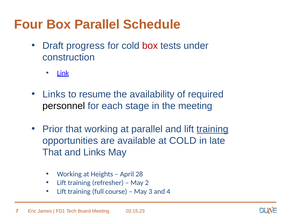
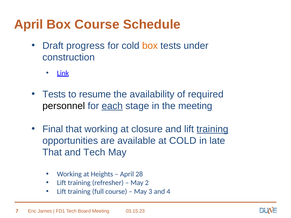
Four: Four -> April (29, 24)
Box Parallel: Parallel -> Course (97, 24)
box colour: red -> orange (150, 46)
Links: Links -> Tests (54, 94)
each underline: none -> present (112, 106)
Prior: Prior -> Final (53, 129)
at parallel: parallel -> closure (147, 129)
and Links: Links -> Tech (94, 153)
